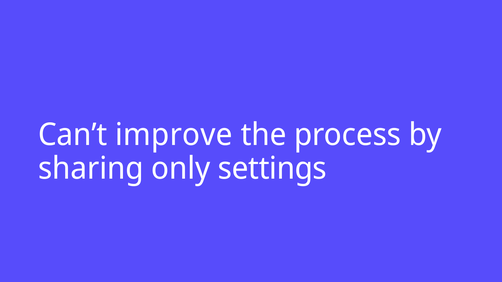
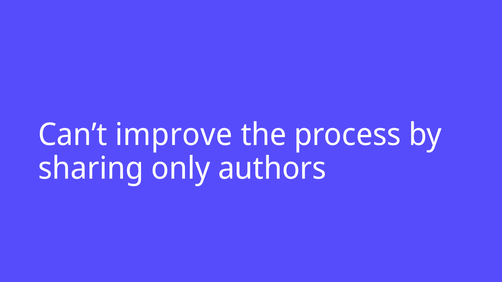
settings: settings -> authors (272, 169)
